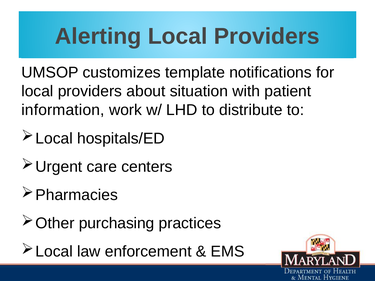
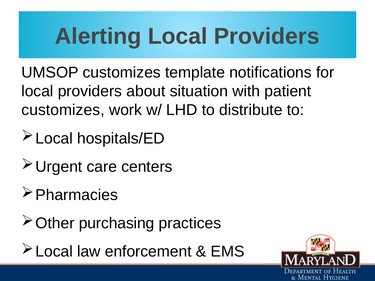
information: information -> customizes (63, 110)
